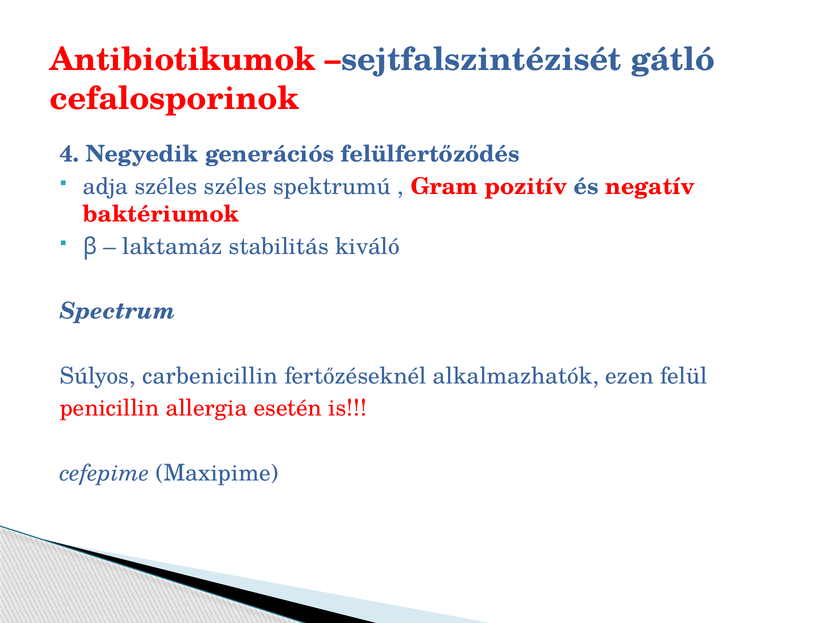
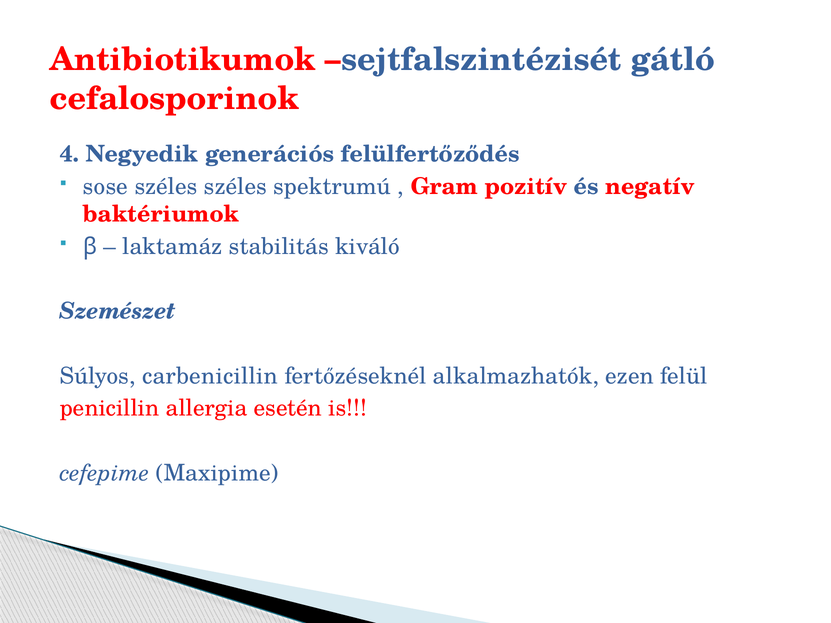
adja: adja -> sose (105, 187)
Spectrum: Spectrum -> Szemészet (118, 311)
